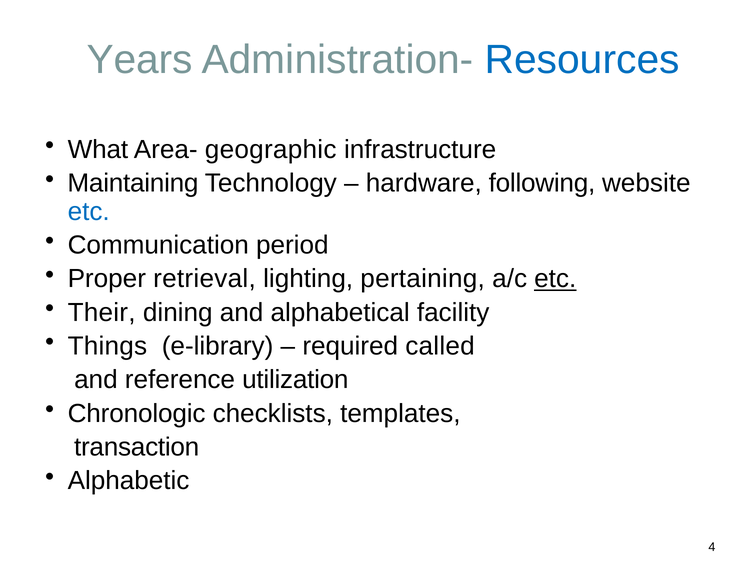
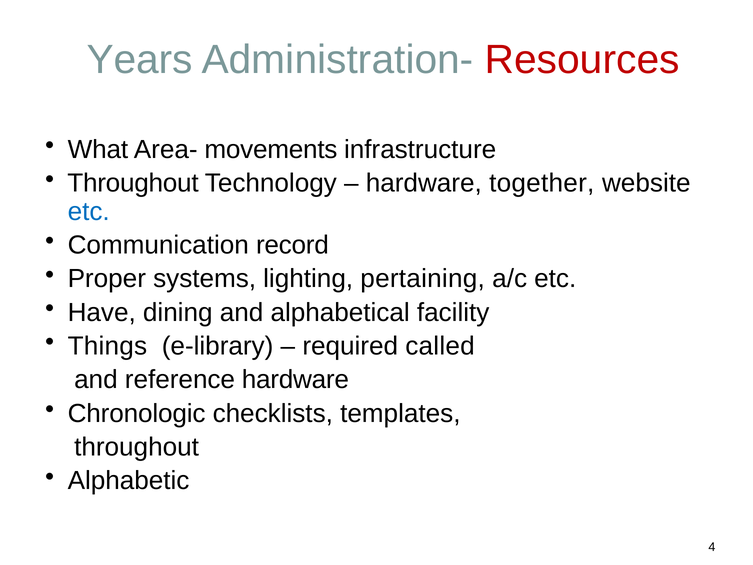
Resources colour: blue -> red (582, 60)
geographic: geographic -> movements (271, 150)
Maintaining: Maintaining -> Throughout (133, 183)
following: following -> together (542, 183)
period: period -> record (292, 245)
retrieval: retrieval -> systems (205, 279)
etc underline: present -> none (555, 279)
Their: Their -> Have (102, 312)
reference utilization: utilization -> hardware (295, 380)
transaction: transaction -> throughout (137, 447)
